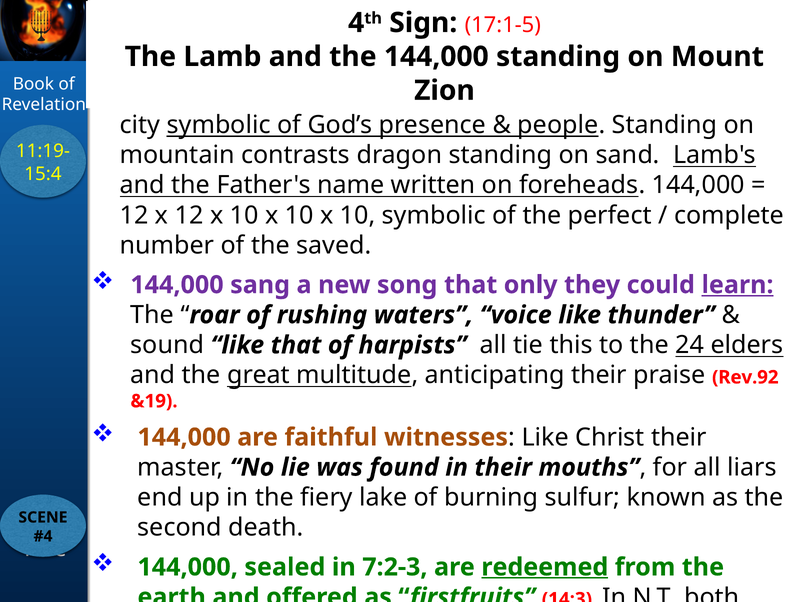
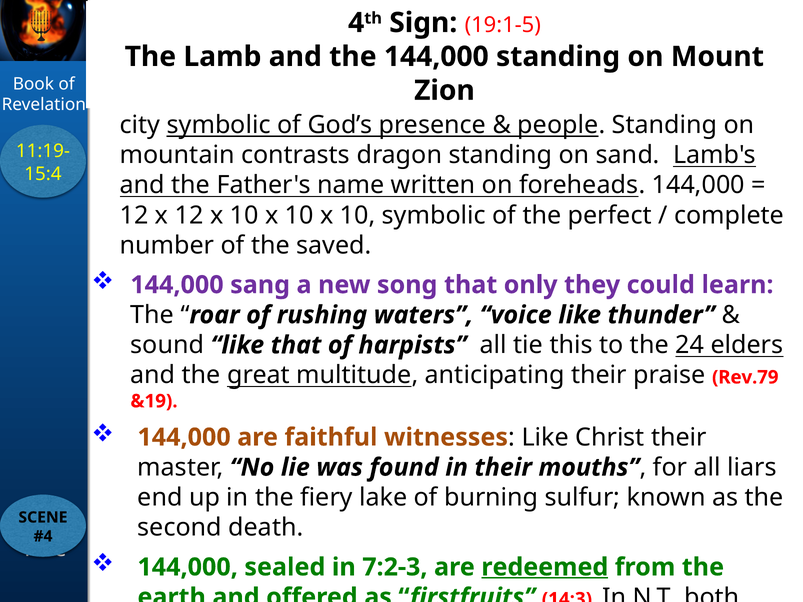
17:1-5: 17:1-5 -> 19:1-5 (503, 25)
learn underline: present -> none (737, 285)
Rev.92: Rev.92 -> Rev.79 (745, 377)
